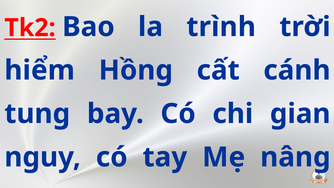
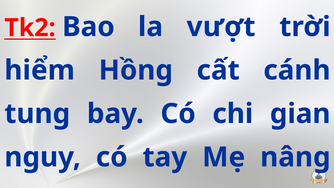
trình: trình -> vượt (221, 27)
